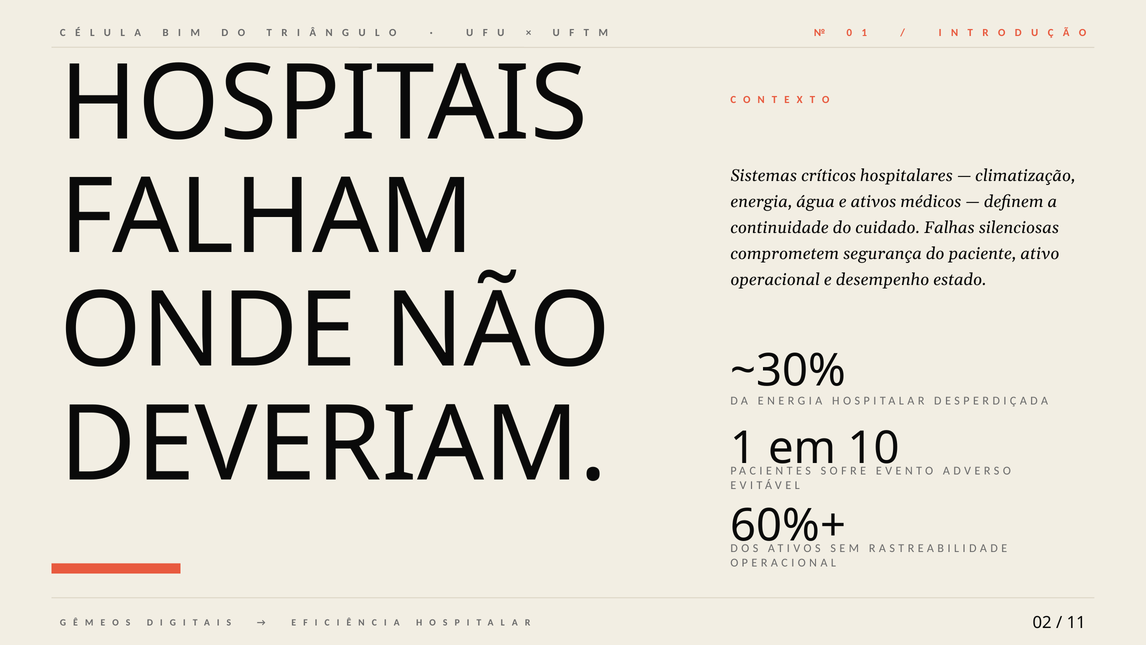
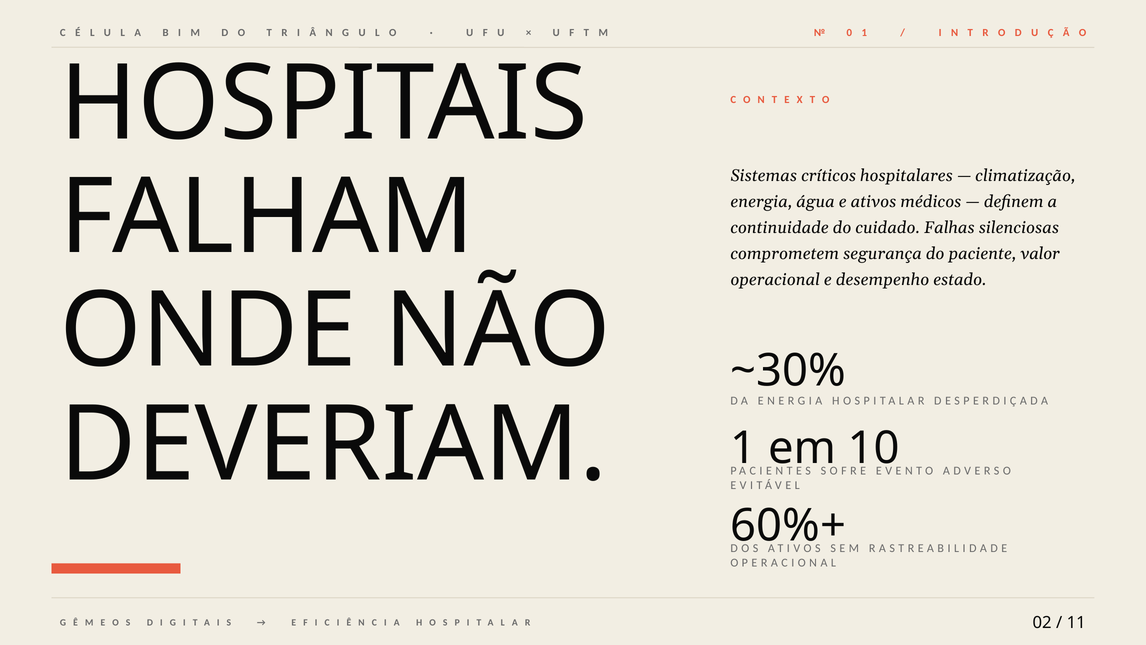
ativo: ativo -> valor (1040, 254)
